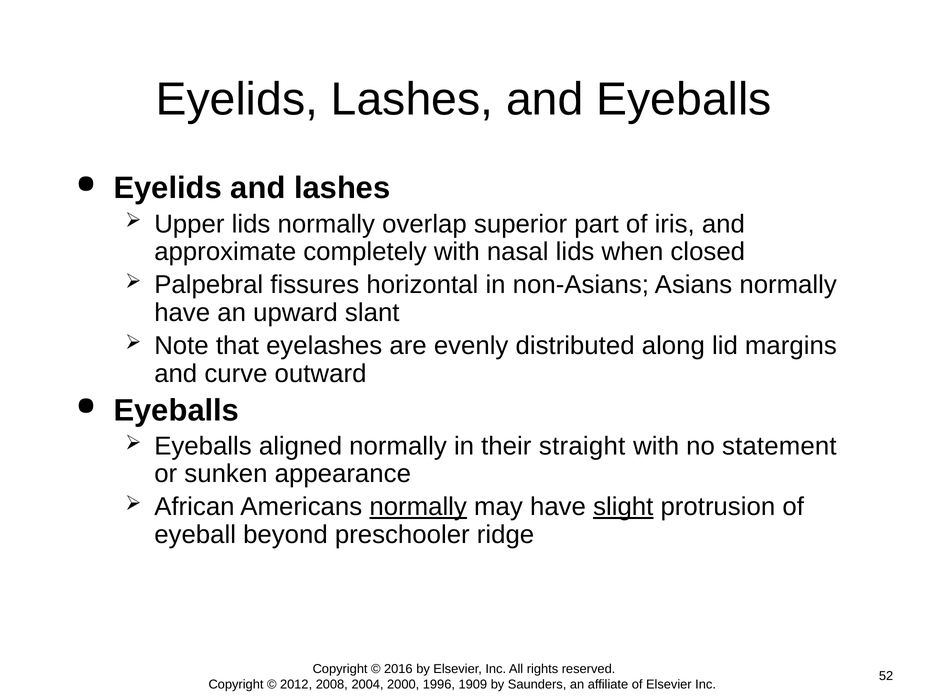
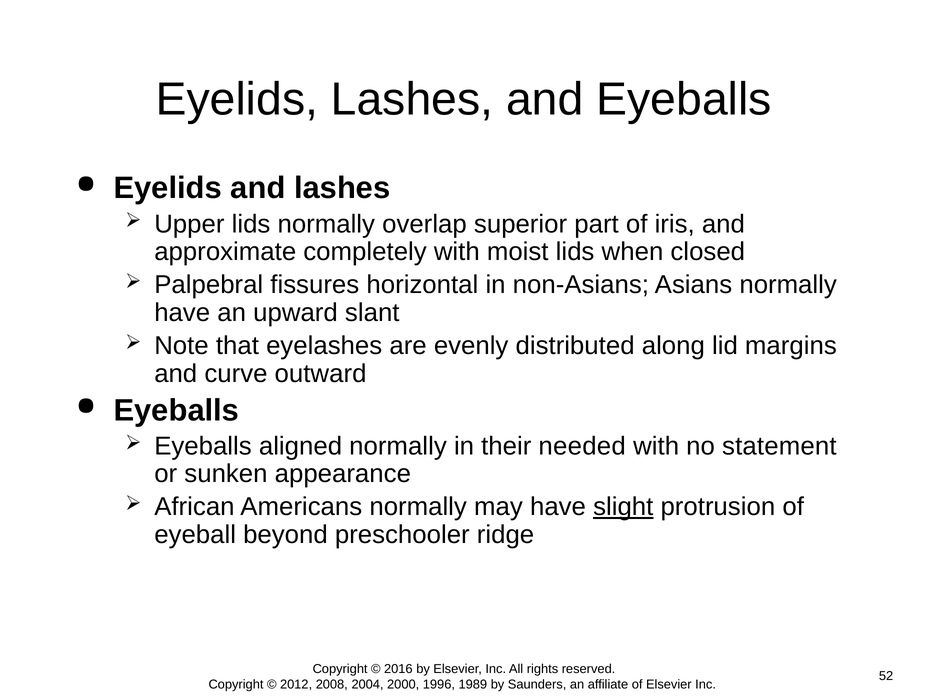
nasal: nasal -> moist (518, 252)
straight: straight -> needed (582, 446)
normally underline: present -> none (418, 507)
1909: 1909 -> 1989 (473, 685)
